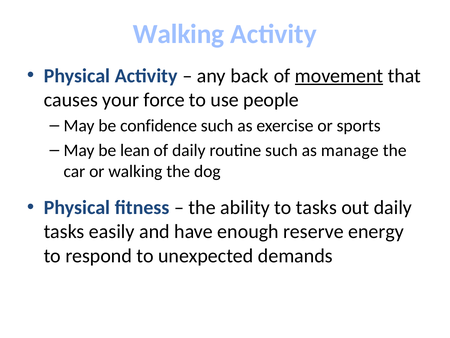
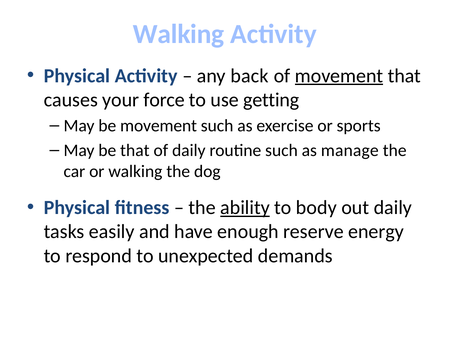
people: people -> getting (271, 100)
be confidence: confidence -> movement (159, 126)
be lean: lean -> that (135, 150)
ability underline: none -> present (245, 207)
to tasks: tasks -> body (316, 207)
